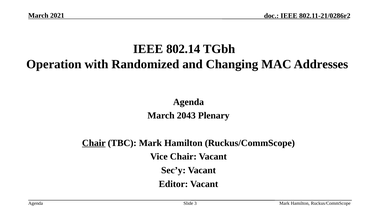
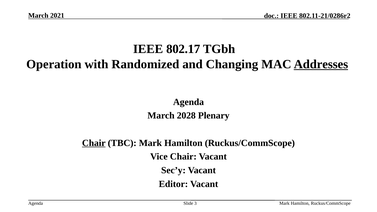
802.14: 802.14 -> 802.17 (183, 49)
Addresses underline: none -> present (321, 64)
2043: 2043 -> 2028 (186, 116)
